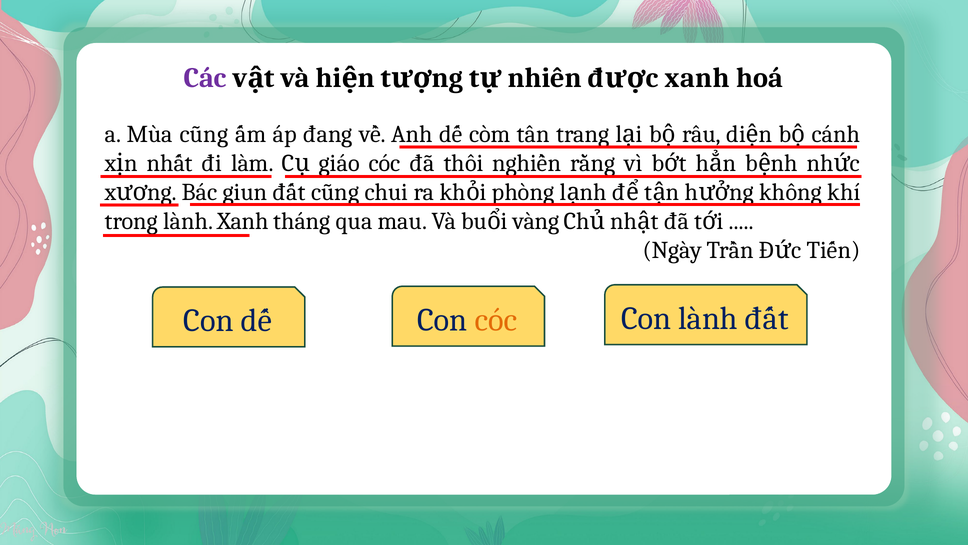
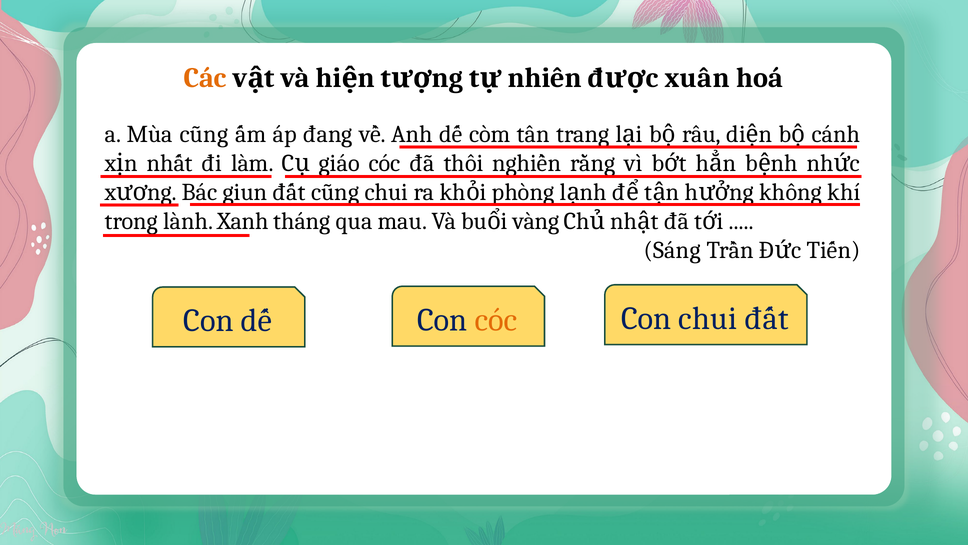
Các colour: purple -> orange (205, 78)
xanh: xanh -> xuân (697, 78)
Ngày: Ngày -> Sáng (672, 250)
Con lành: lành -> chui (708, 318)
